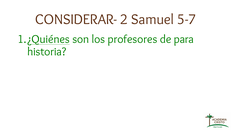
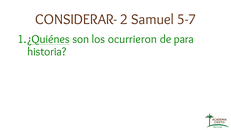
profesores: profesores -> ocurrieron (132, 39)
